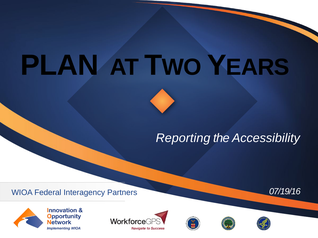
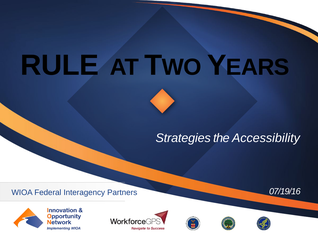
PLAN: PLAN -> RULE (60, 65)
Reporting: Reporting -> Strategies (183, 138)
